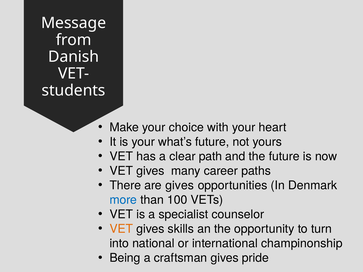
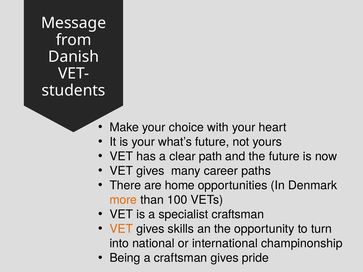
are gives: gives -> home (180, 186)
more colour: blue -> orange (123, 200)
specialist counselor: counselor -> craftsman (238, 215)
